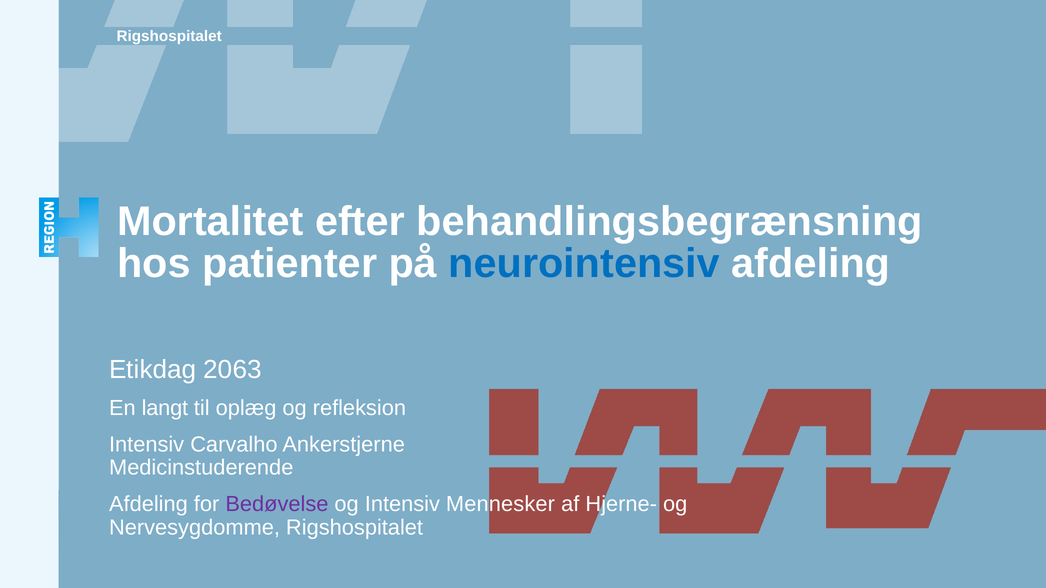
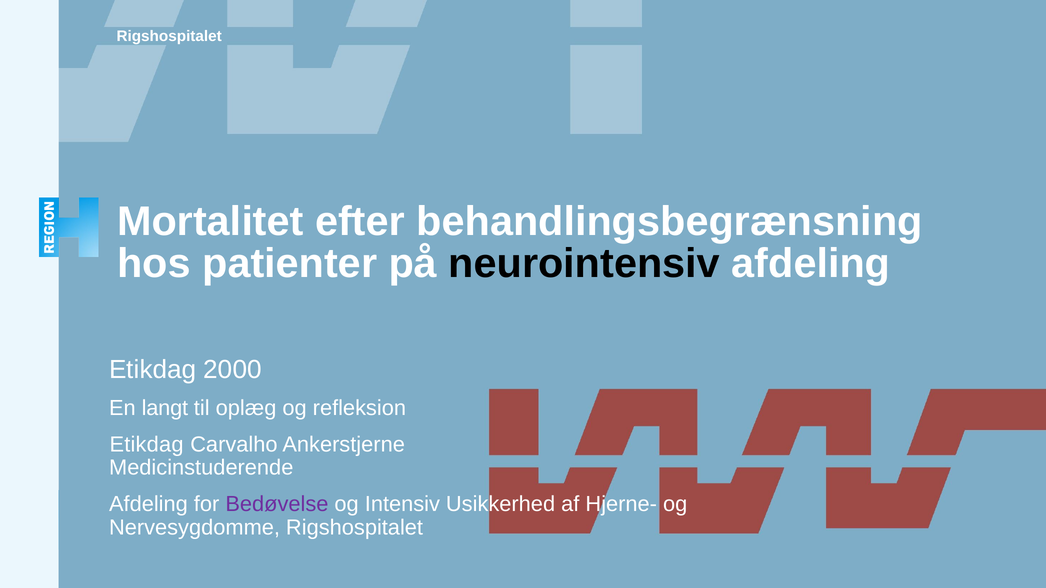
neurointensiv colour: blue -> black (584, 264)
2063: 2063 -> 2000 (233, 370)
Intensiv: Intensiv -> Etikdag (147, 445)
Mennesker: Mennesker -> Usikkerhed (501, 504)
